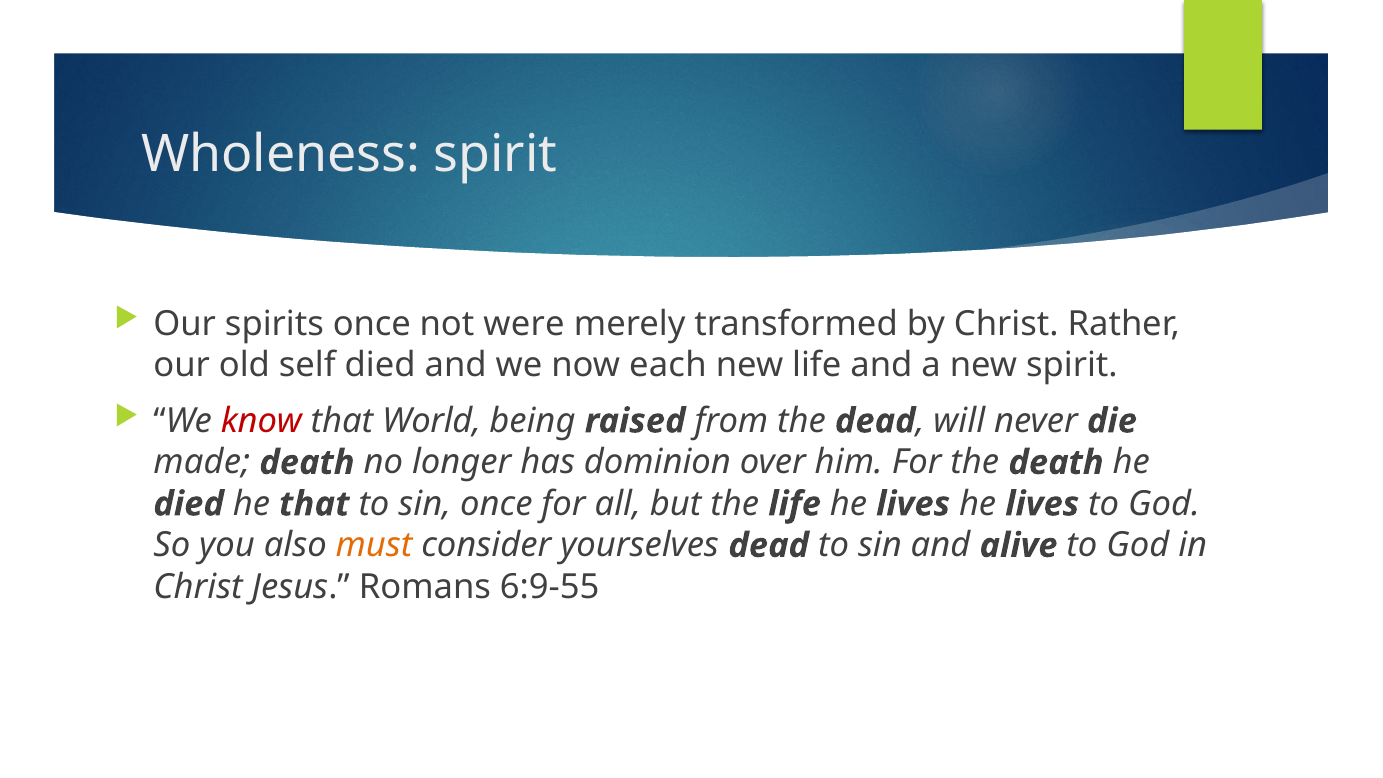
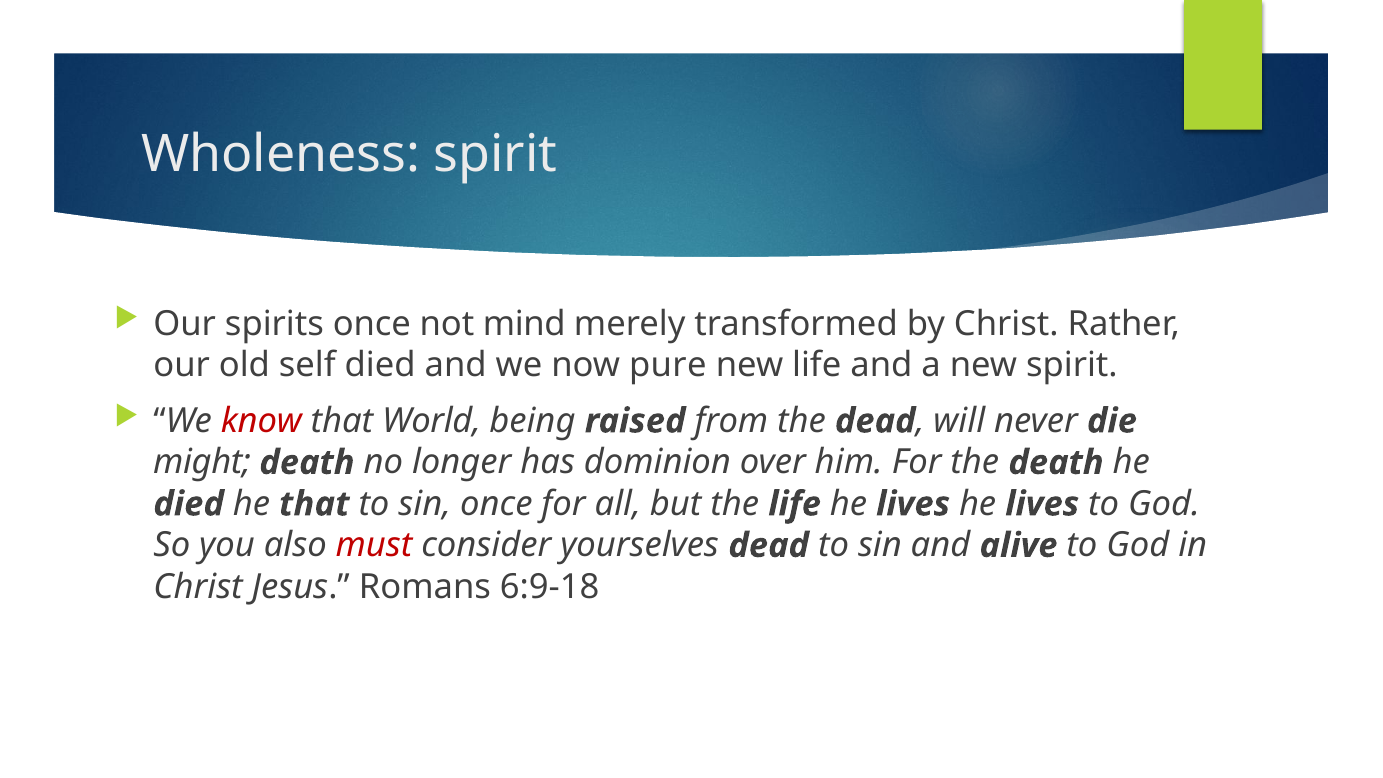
were: were -> mind (524, 324)
each: each -> pure (668, 365)
made: made -> might (202, 463)
must colour: orange -> red (374, 546)
6:9-55: 6:9-55 -> 6:9-18 (550, 587)
